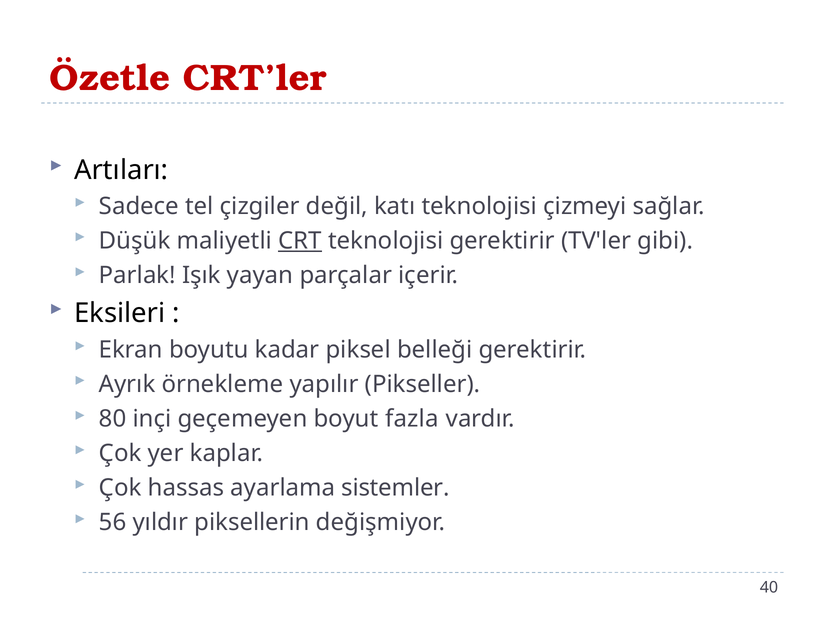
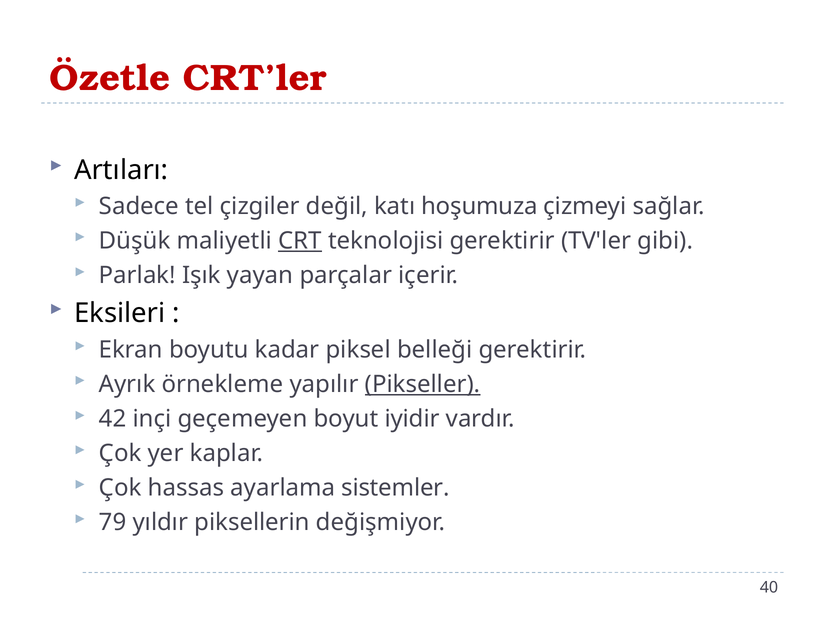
katı teknolojisi: teknolojisi -> hoşumuza (479, 207)
Pikseller underline: none -> present (423, 385)
80: 80 -> 42 (113, 419)
fazla: fazla -> iyidir (412, 419)
56: 56 -> 79 (113, 523)
